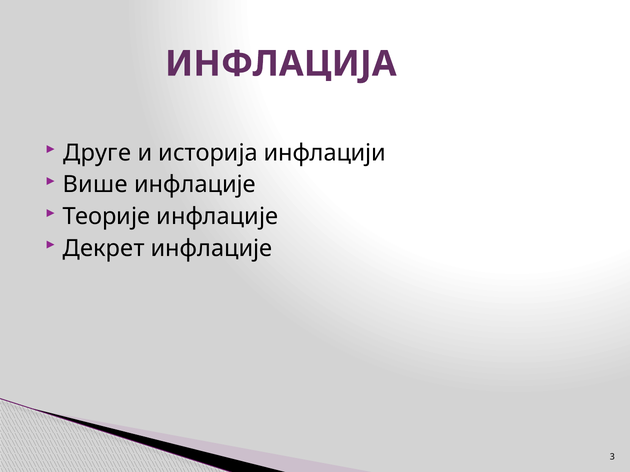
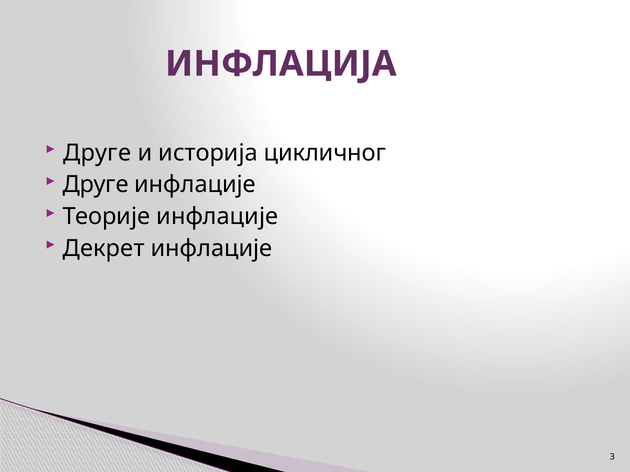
инфлацији: инфлацији -> цикличног (325, 153)
Више: Више -> Друге (96, 185)
